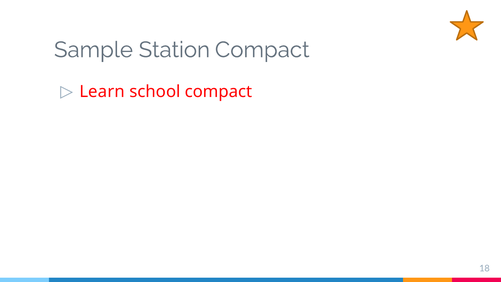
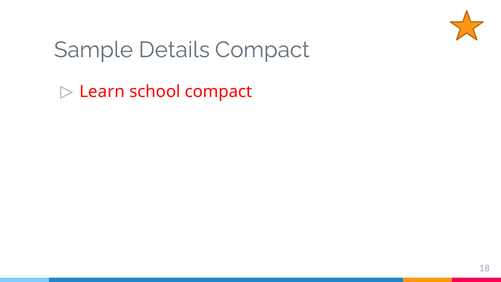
Station: Station -> Details (174, 50)
